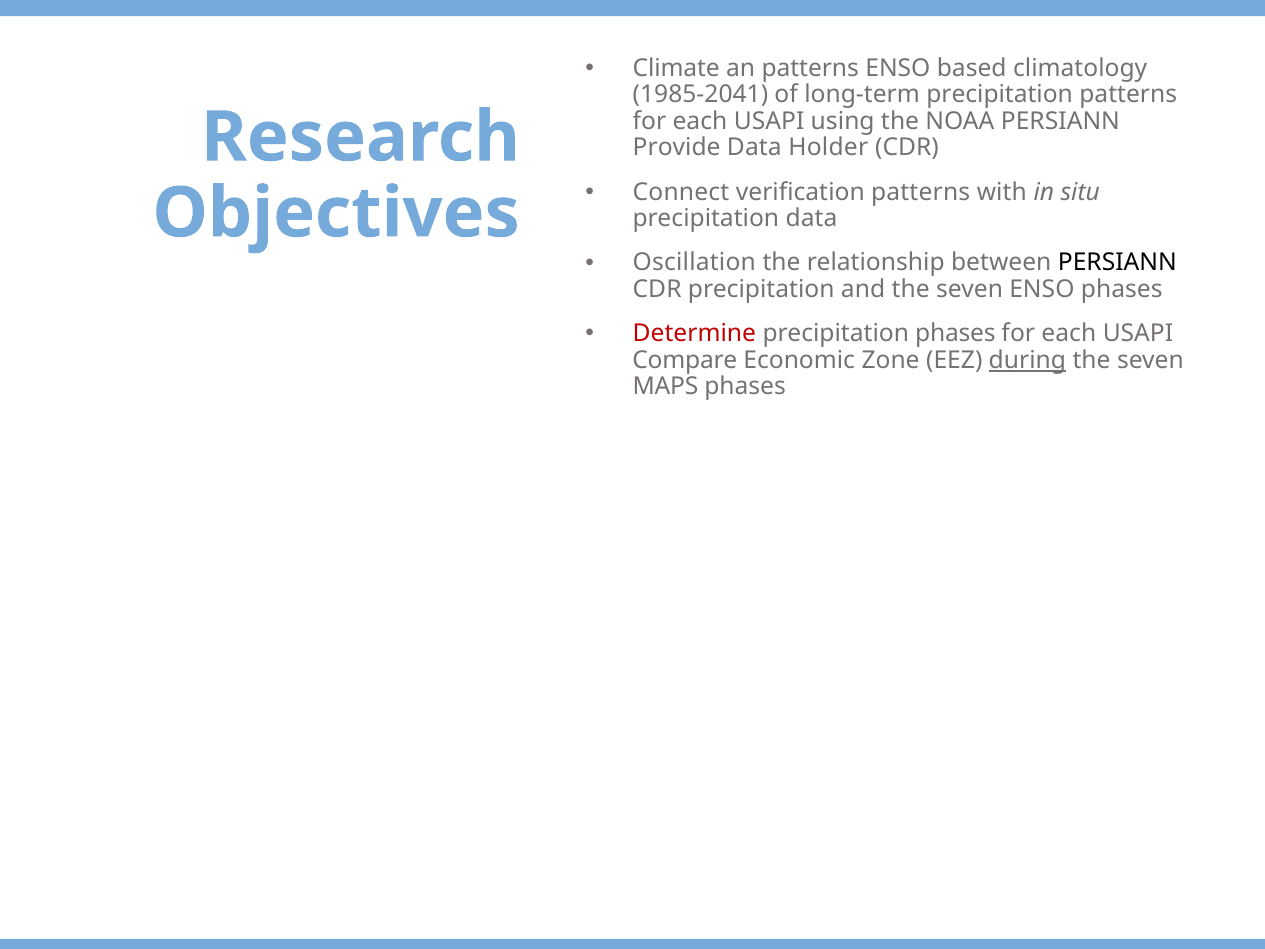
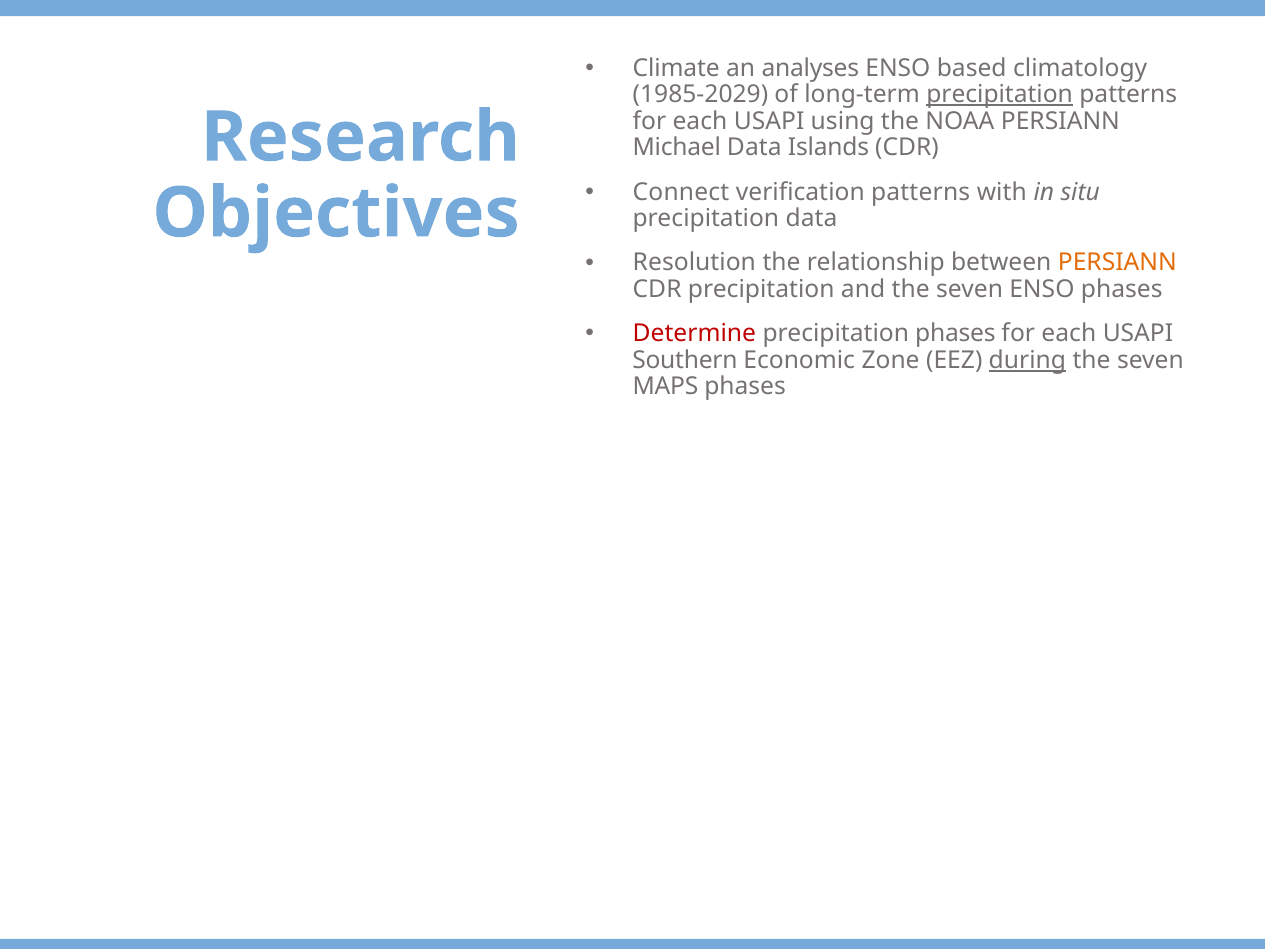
an patterns: patterns -> analyses (810, 68)
1985-2041: 1985-2041 -> 1985-2029 (700, 95)
precipitation underline: none -> present (1000, 95)
Provide: Provide -> Michael (677, 148)
Holder: Holder -> Islands (829, 148)
Oscillation: Oscillation -> Resolution (694, 263)
PERSIANN colour: black -> orange (1117, 263)
Compare: Compare -> Southern (685, 360)
